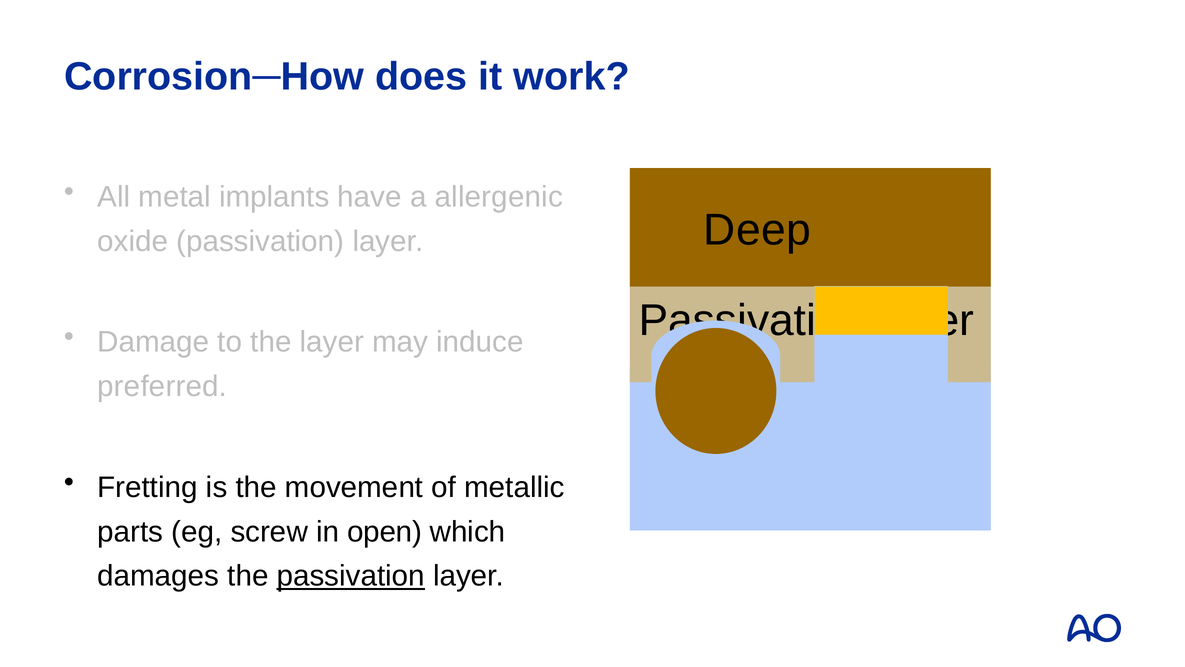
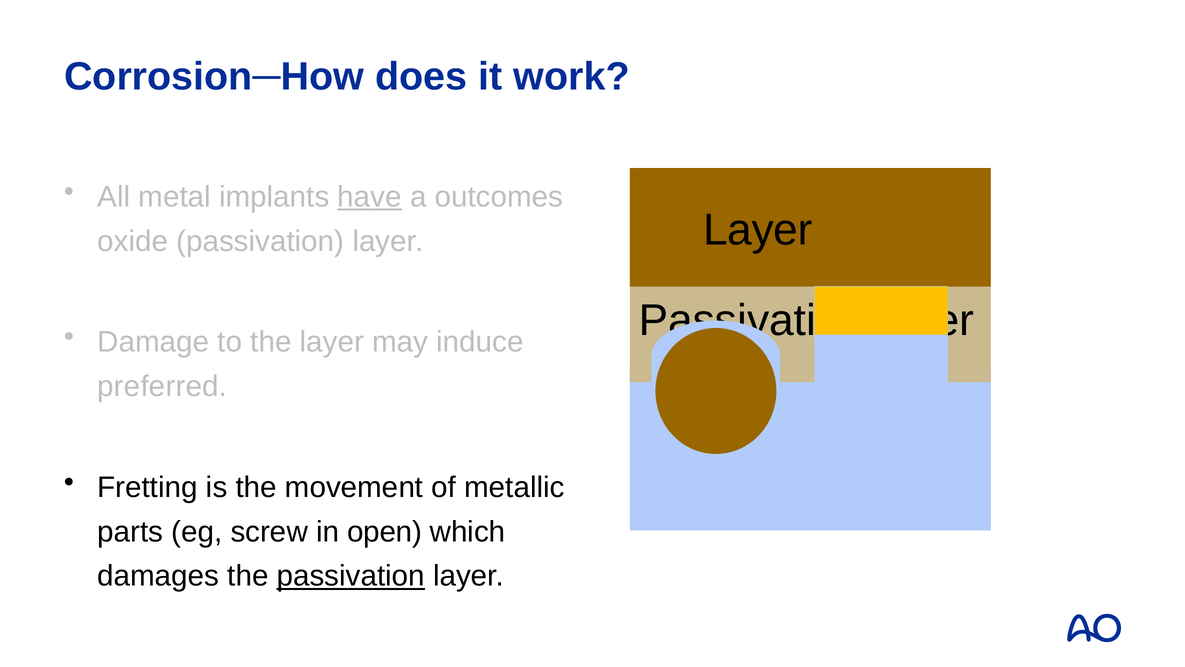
have underline: none -> present (370, 197)
allergenic: allergenic -> outcomes (499, 197)
Deep: Deep -> Layer (758, 230)
